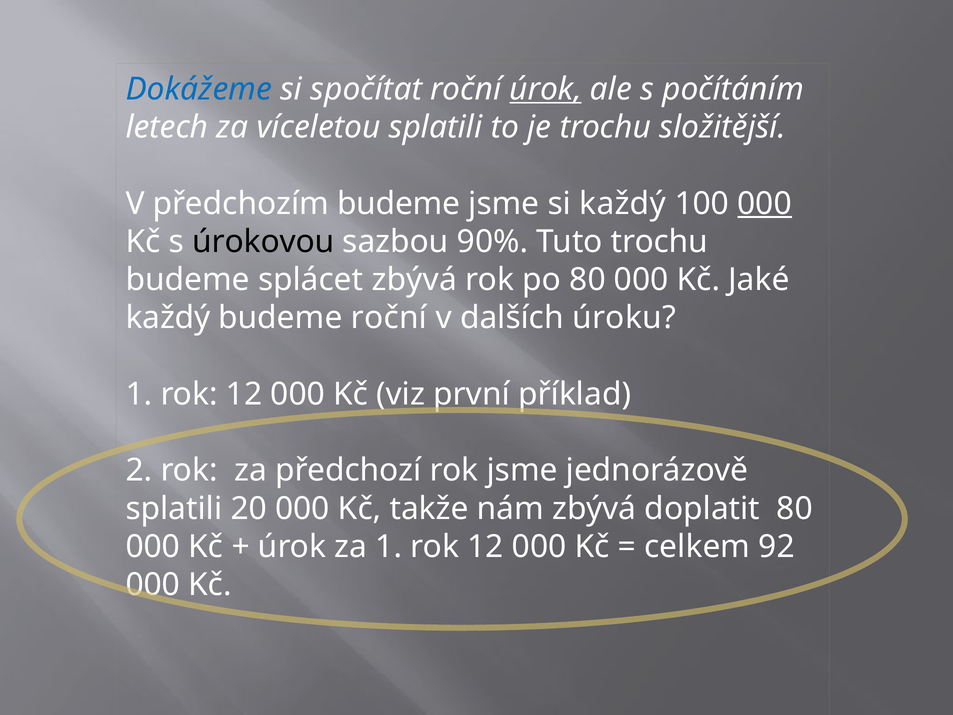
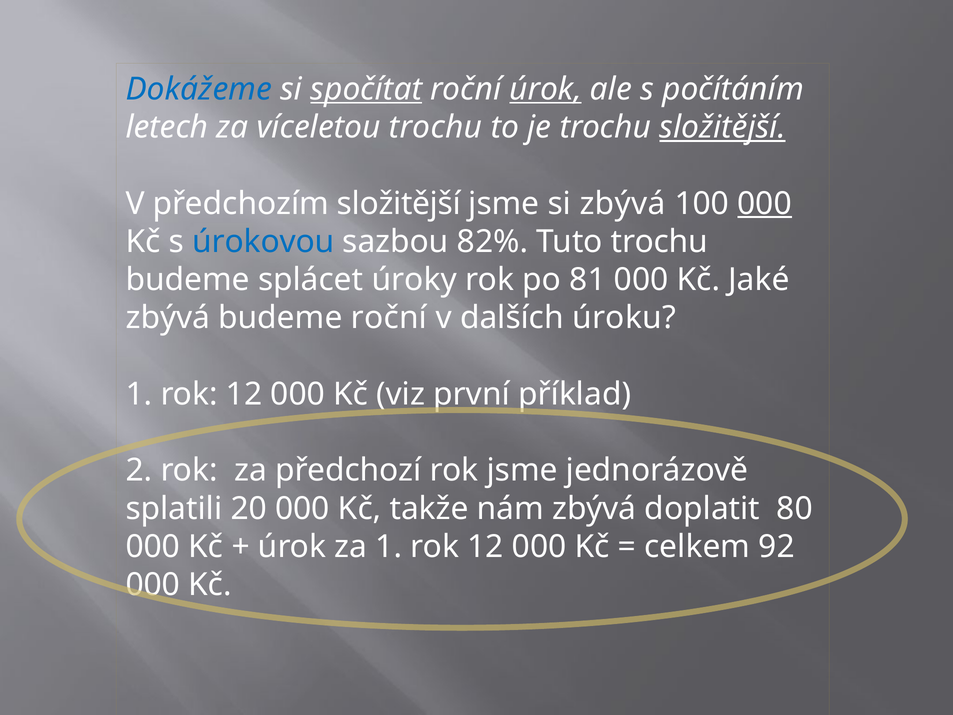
spočítat underline: none -> present (366, 89)
víceletou splatili: splatili -> trochu (435, 127)
složitější underline: none -> present (723, 127)
předchozím budeme: budeme -> složitější (399, 203)
si každý: každý -> zbývá (623, 203)
úrokovou colour: black -> blue (263, 242)
90%: 90% -> 82% (493, 242)
splácet zbývá: zbývá -> úroky (414, 280)
po 80: 80 -> 81 (588, 280)
každý: každý -> zbývá (168, 318)
